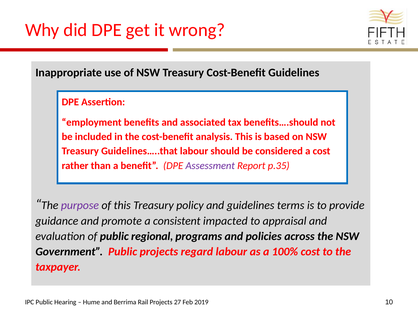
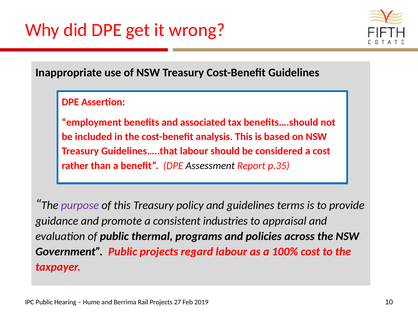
Assessment colour: purple -> black (210, 165)
impacted: impacted -> industries (225, 221)
regional: regional -> thermal (152, 236)
